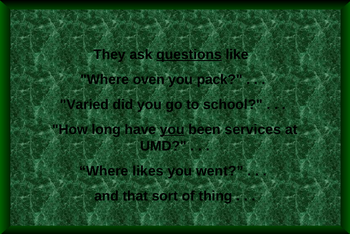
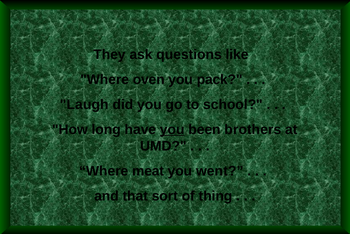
questions underline: present -> none (189, 54)
Varied: Varied -> Laugh (84, 104)
services: services -> brothers (253, 129)
likes: likes -> meat (148, 171)
